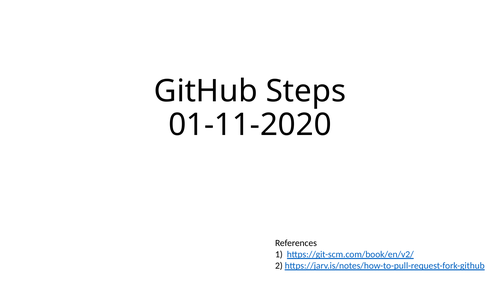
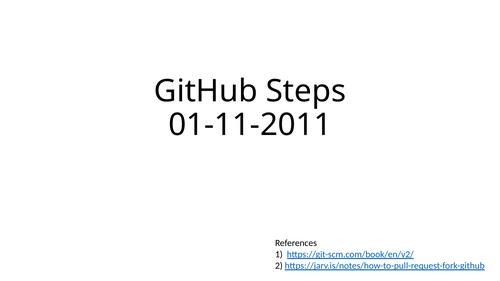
01-11-2020: 01-11-2020 -> 01-11-2011 (250, 125)
